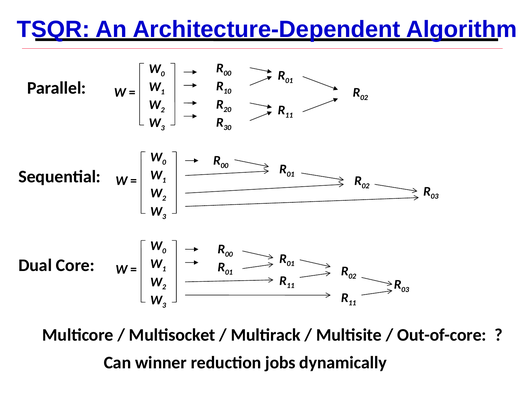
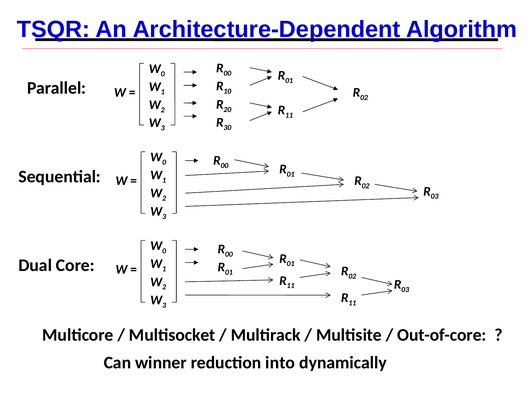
jobs: jobs -> into (280, 363)
